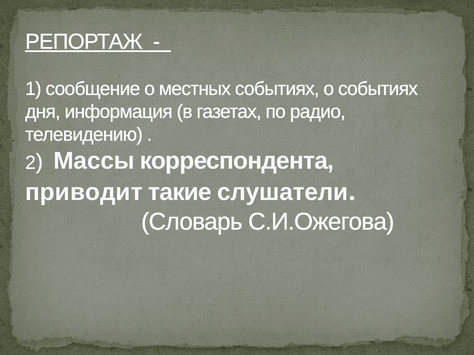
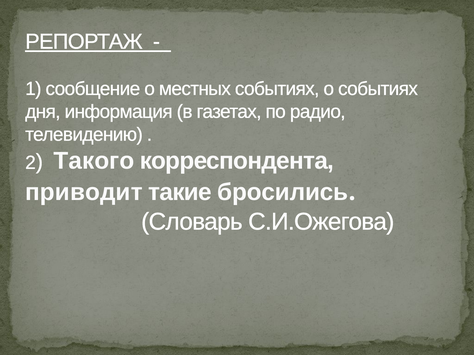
Массы: Массы -> Такого (94, 161)
слушатели: слушатели -> бросились (283, 192)
